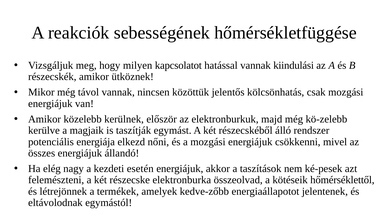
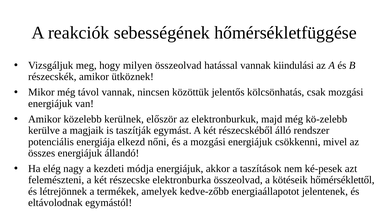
milyen kapcsolatot: kapcsolatot -> összeolvad (178, 65)
esetén: esetén -> módja (140, 168)
